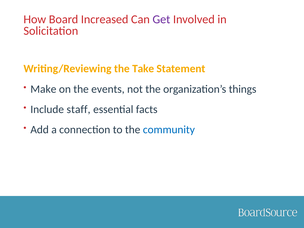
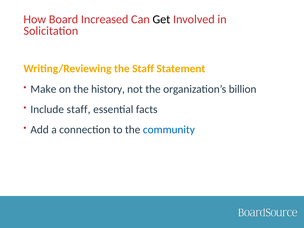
Get colour: purple -> black (161, 19)
the Take: Take -> Staff (143, 69)
events: events -> history (108, 89)
things: things -> billion (243, 89)
